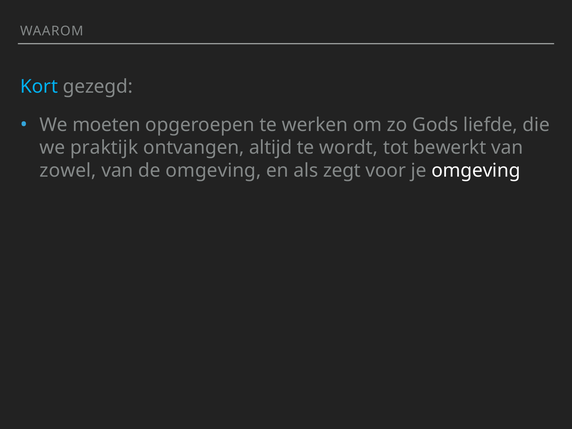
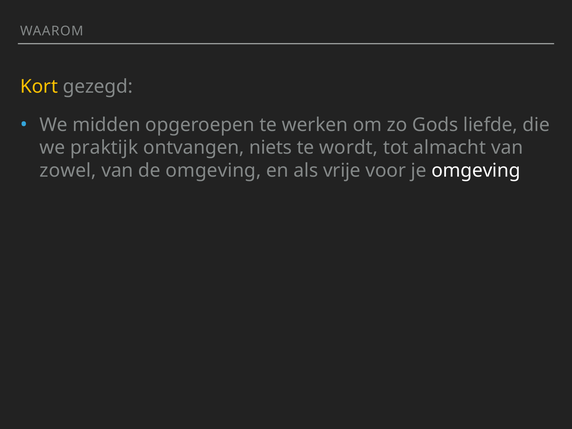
Kort colour: light blue -> yellow (39, 86)
moeten: moeten -> midden (106, 125)
altijd: altijd -> niets (271, 148)
bewerkt: bewerkt -> almacht (450, 148)
zegt: zegt -> vrije (342, 170)
